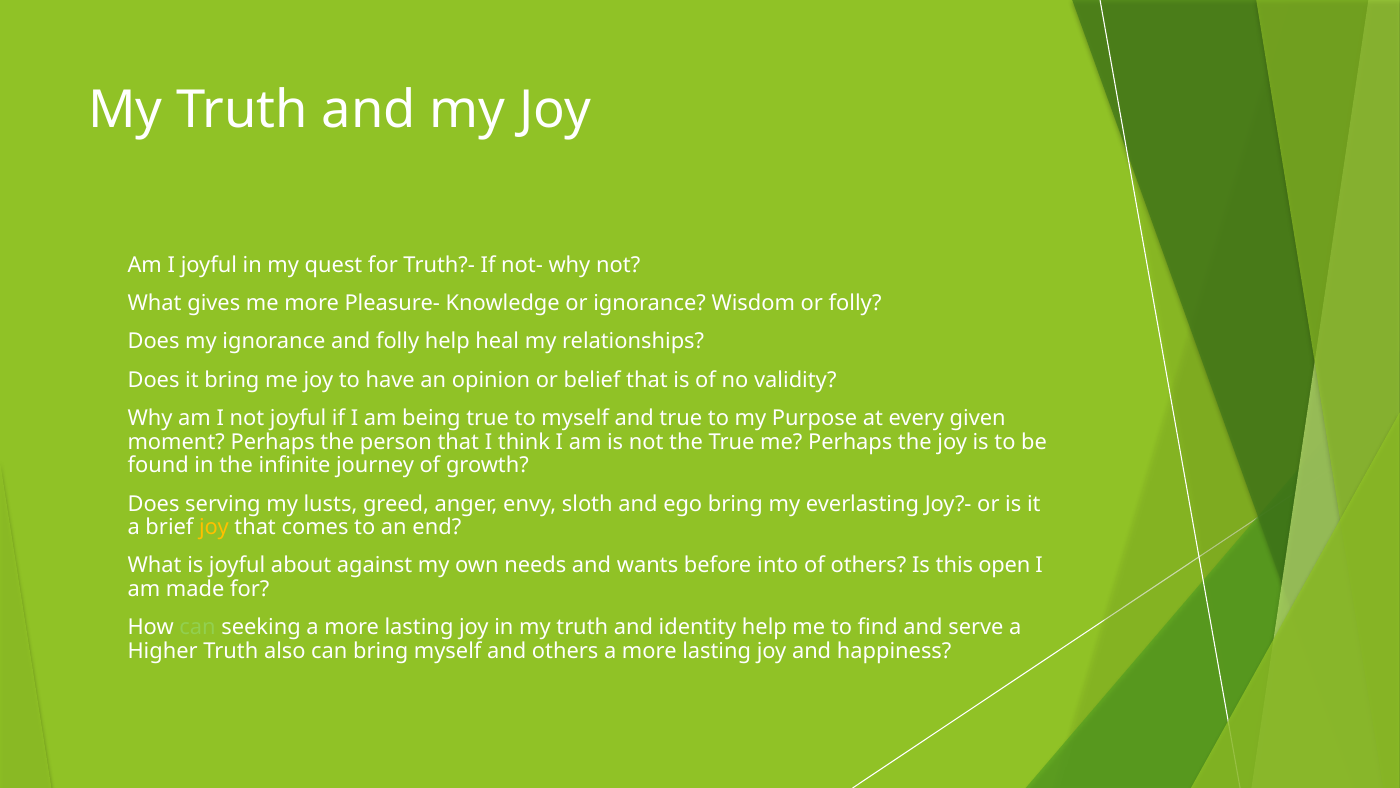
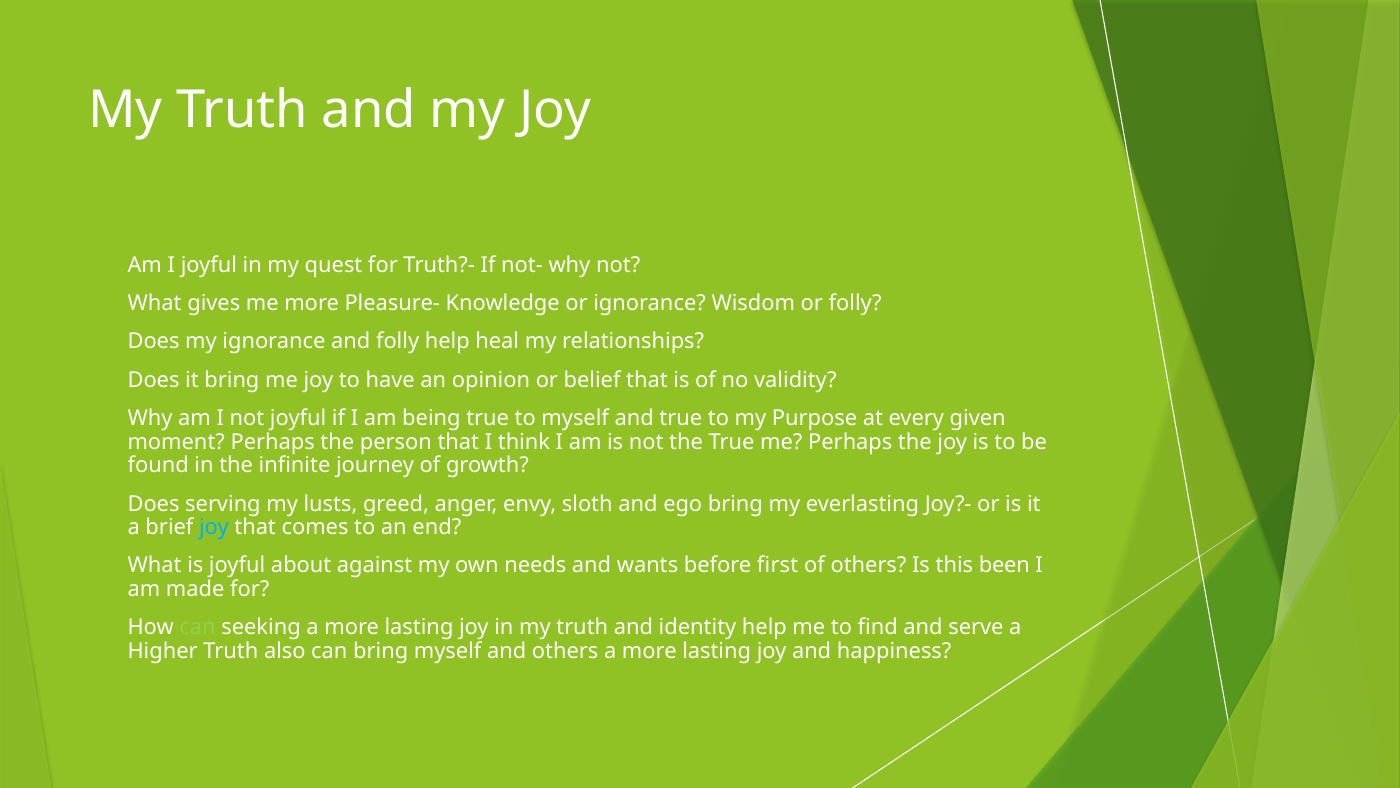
joy colour: yellow -> light blue (214, 527)
into: into -> first (778, 565)
open: open -> been (1004, 565)
